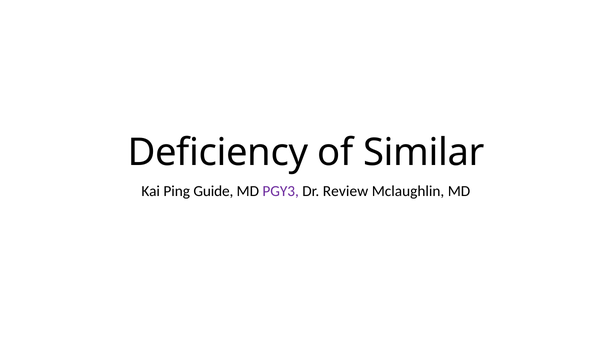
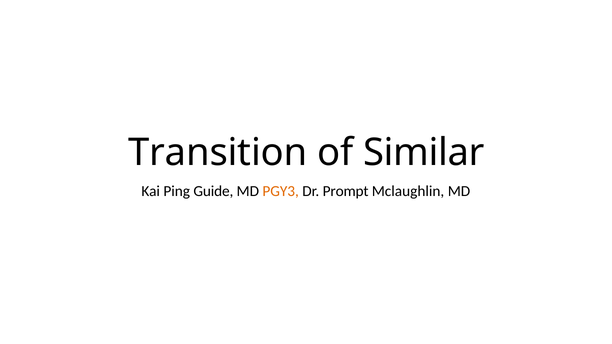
Deficiency: Deficiency -> Transition (218, 153)
PGY3 colour: purple -> orange (281, 191)
Review: Review -> Prompt (346, 191)
